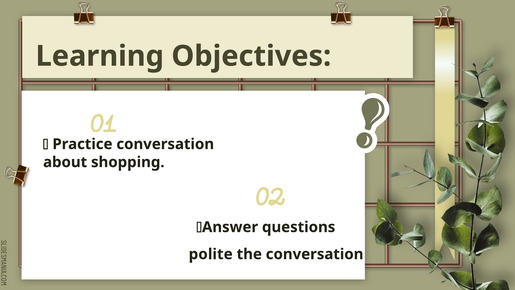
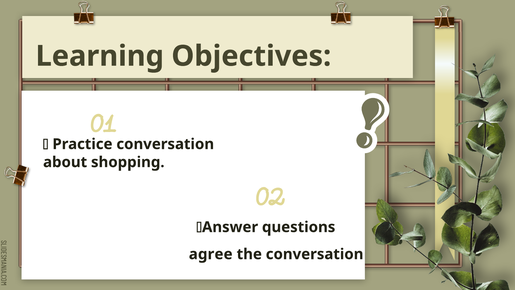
polite: polite -> agree (211, 254)
